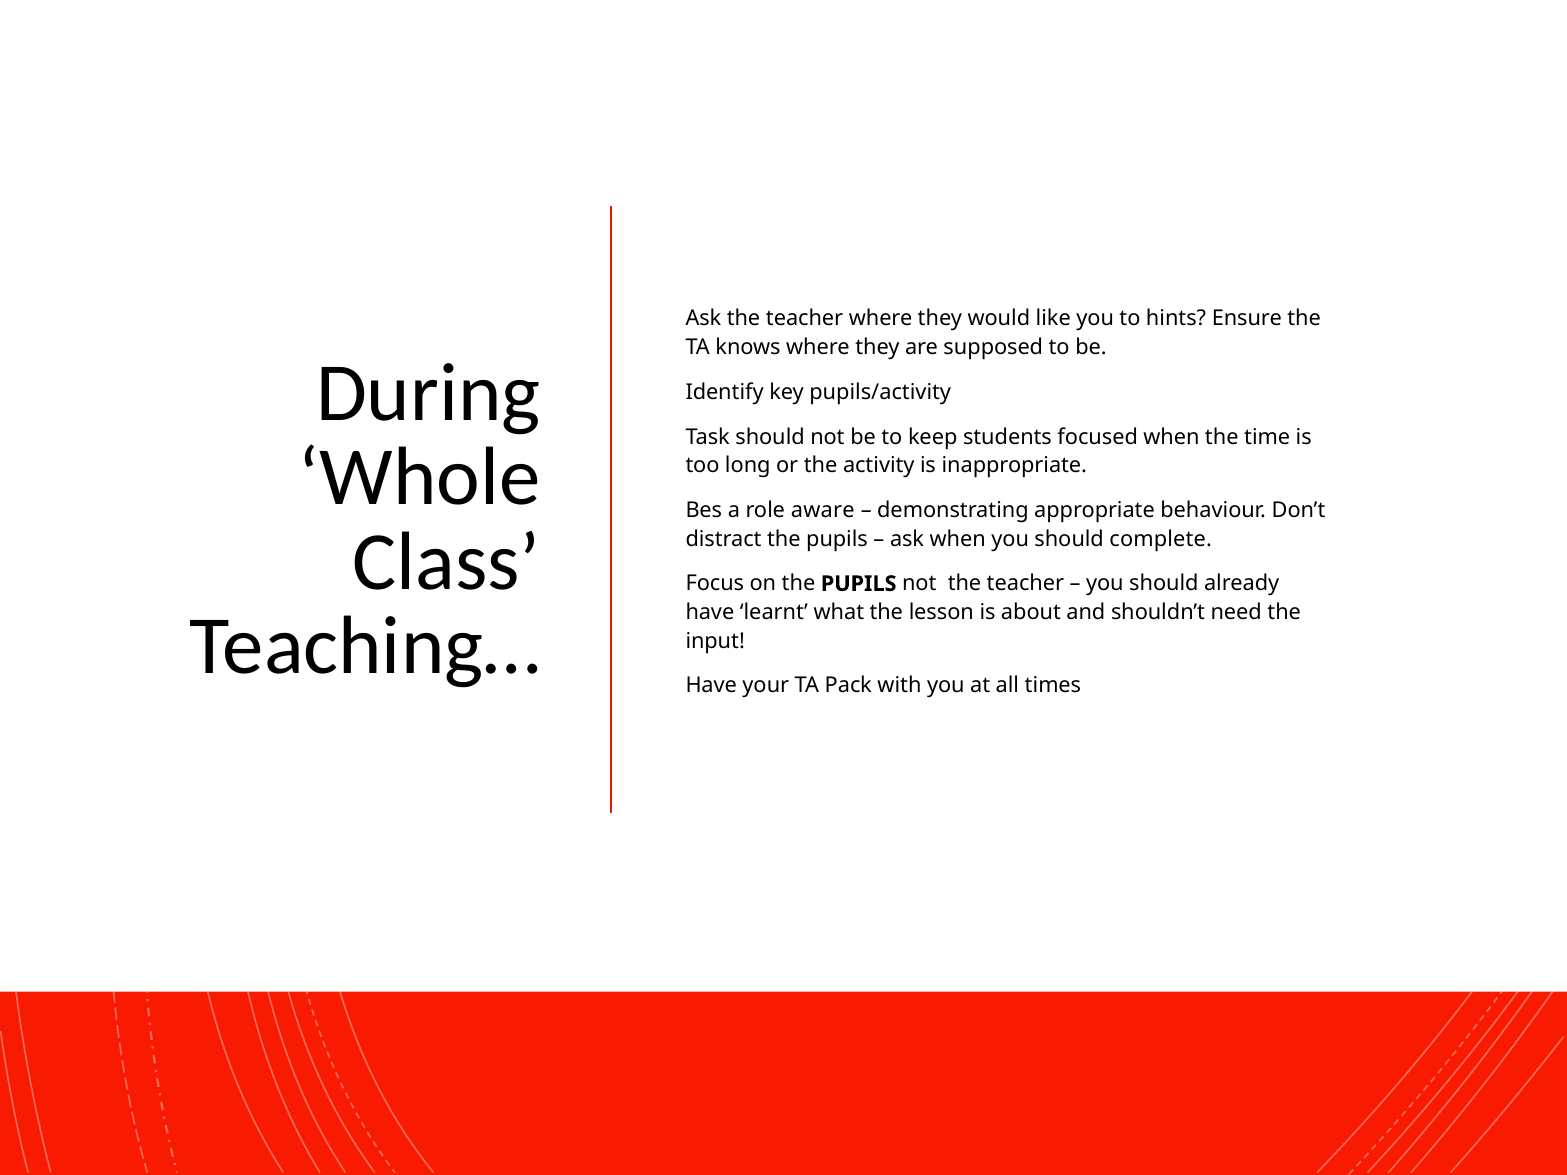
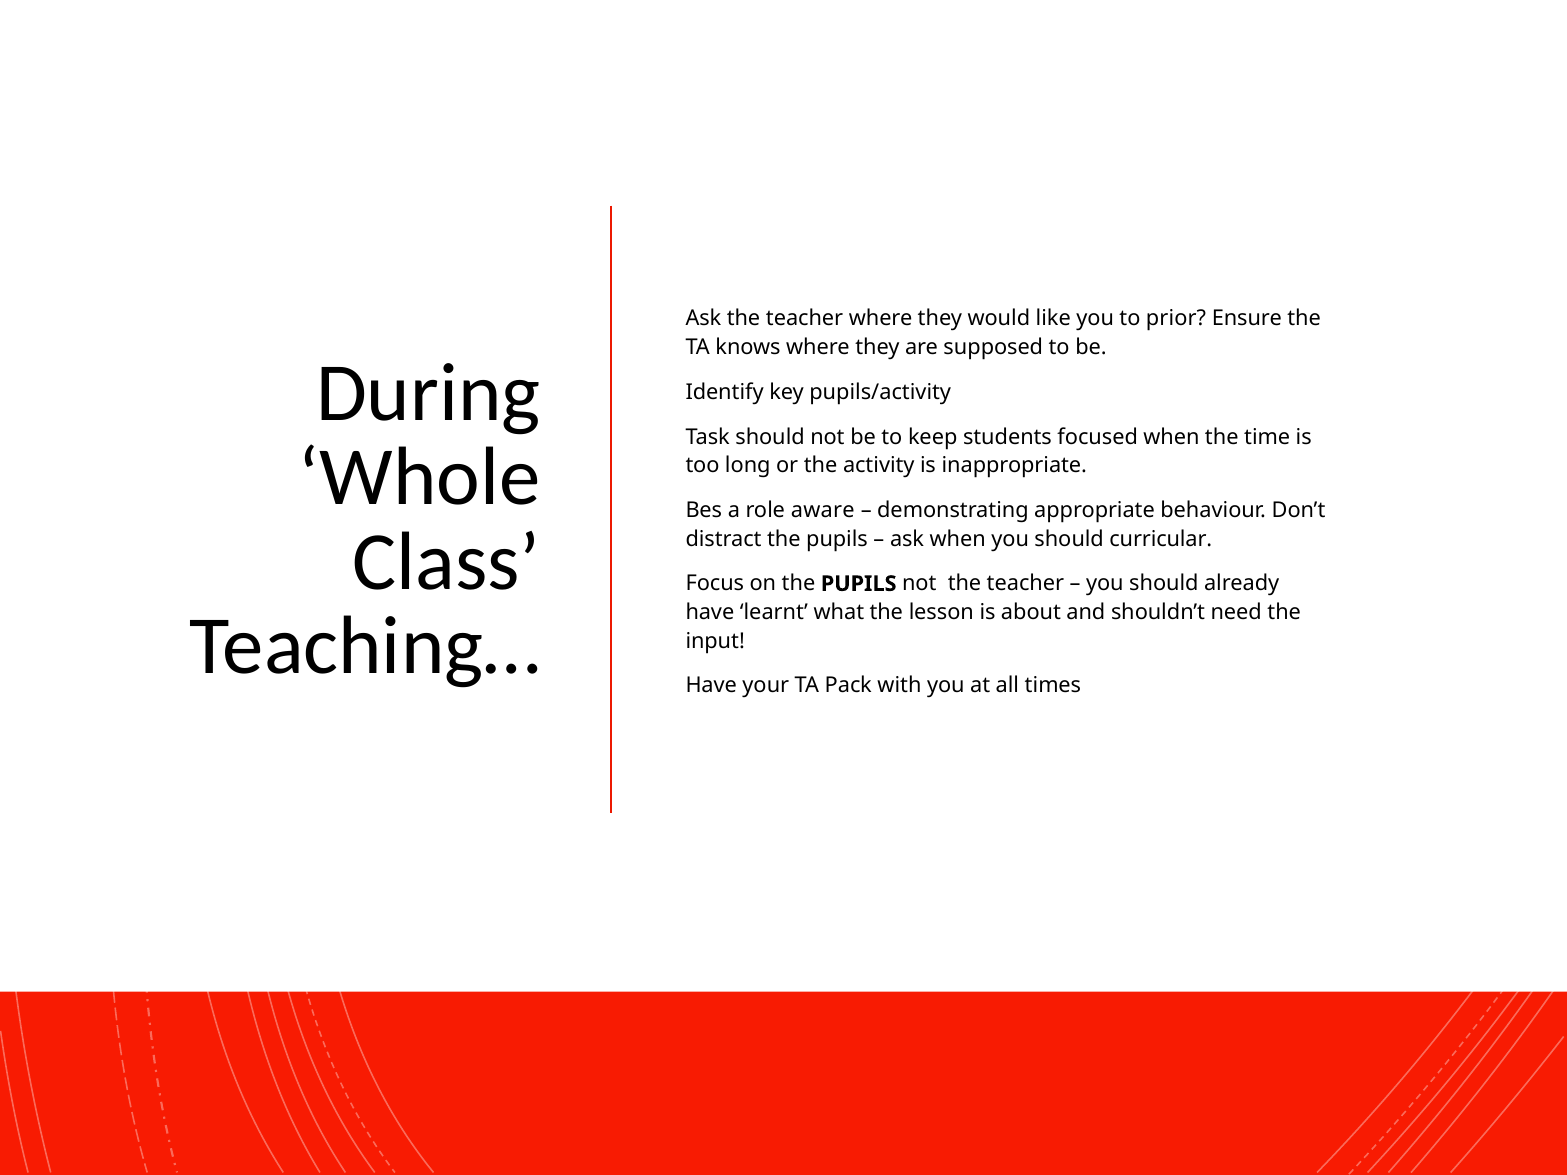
hints: hints -> prior (1176, 319)
complete: complete -> curricular (1161, 539)
